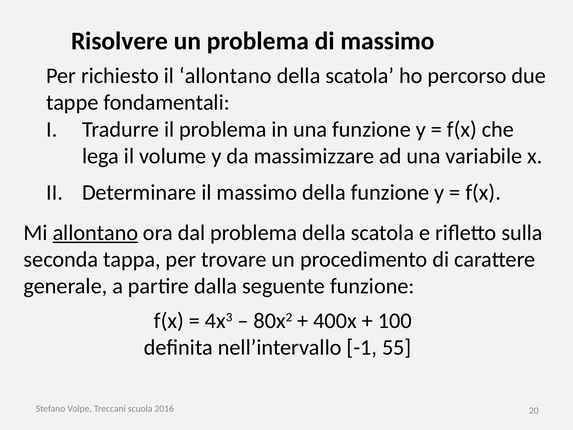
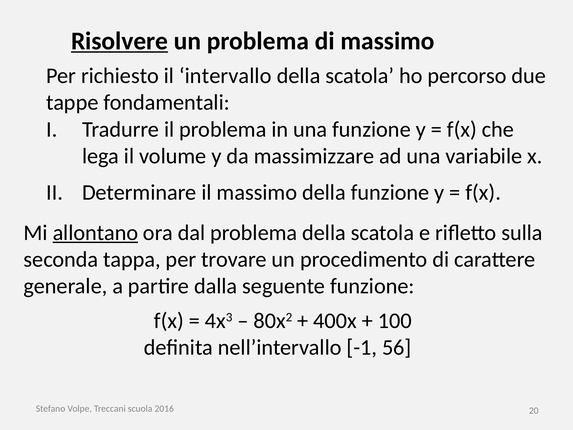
Risolvere underline: none -> present (119, 41)
il allontano: allontano -> intervallo (225, 76)
55: 55 -> 56 (397, 347)
